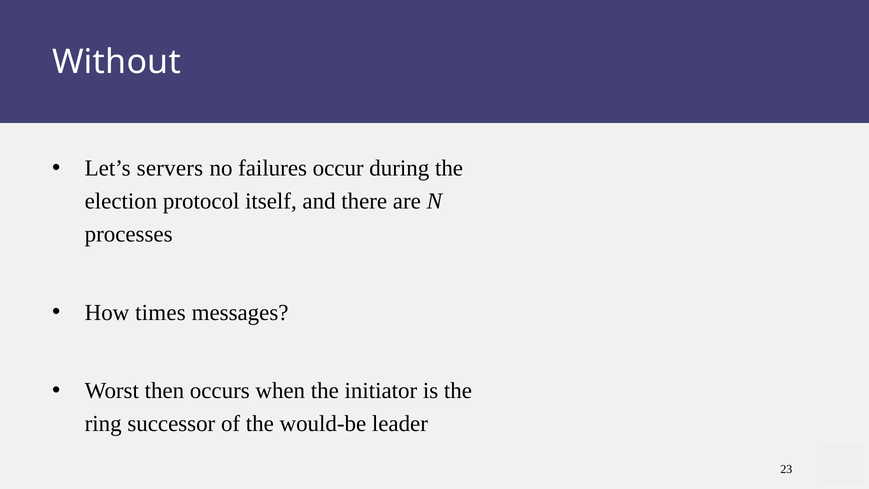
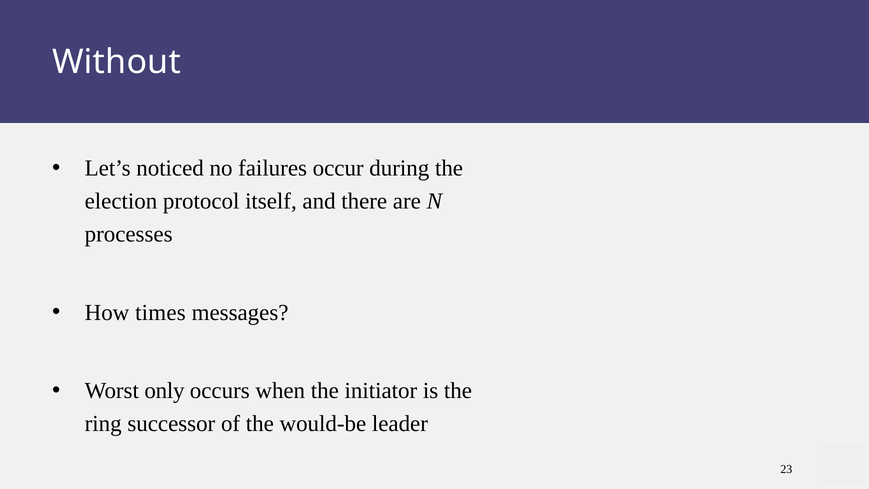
servers: servers -> noticed (170, 168)
then: then -> only (165, 391)
